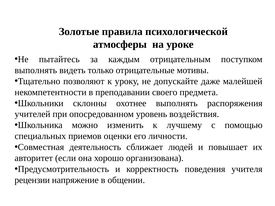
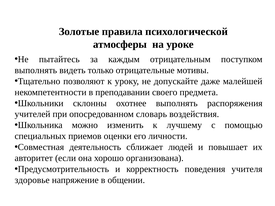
уровень: уровень -> словарь (151, 114)
рецензии: рецензии -> здоровье (32, 180)
